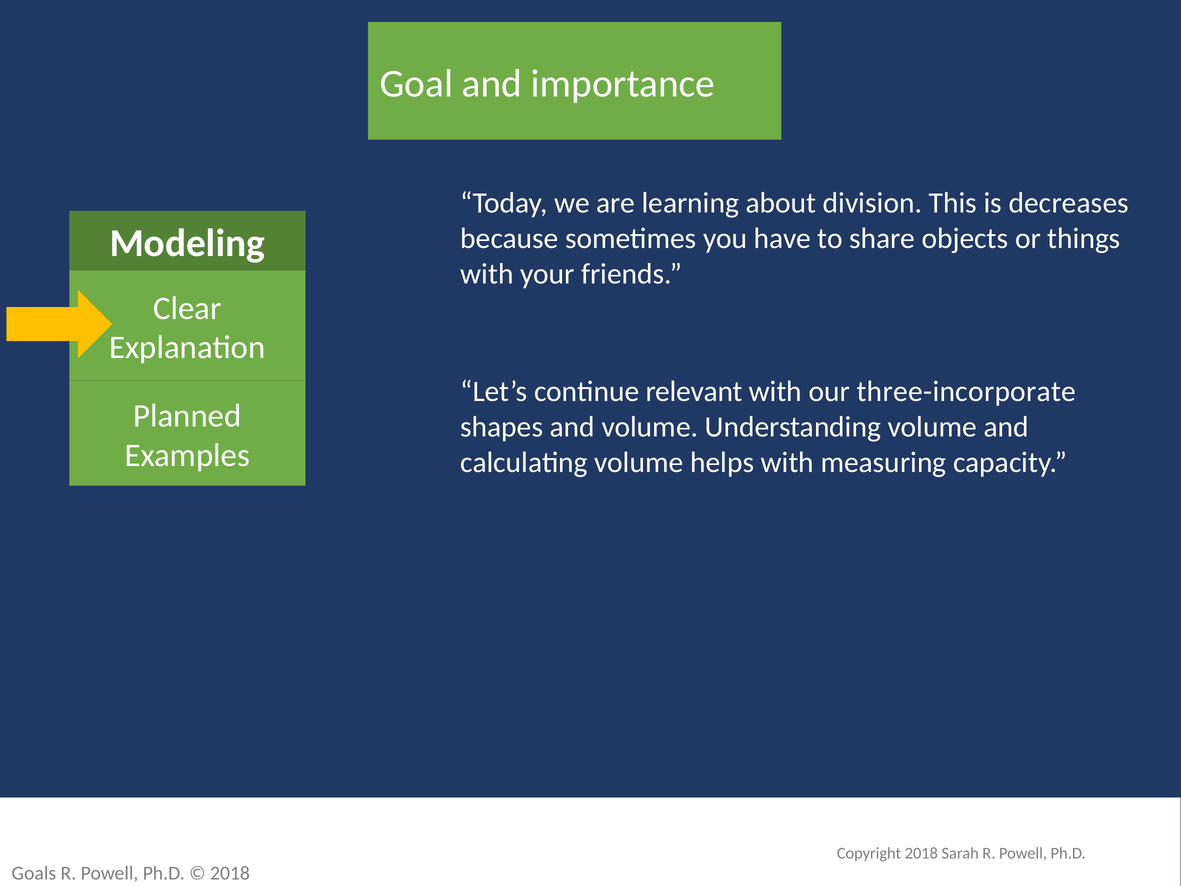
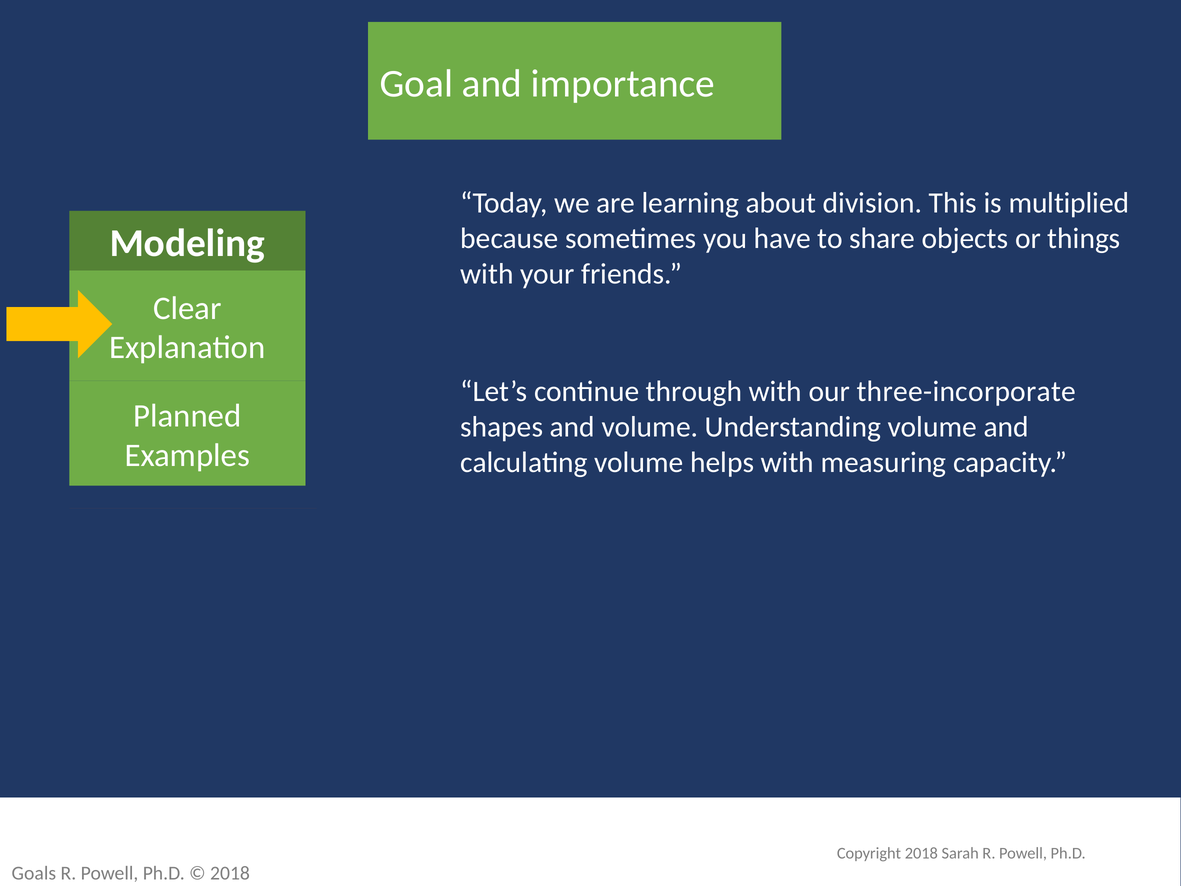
decreases: decreases -> multiplied (1069, 203)
relevant: relevant -> through (694, 391)
